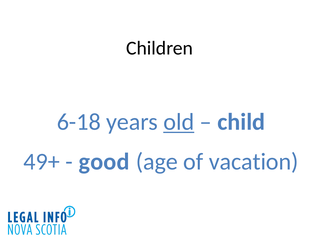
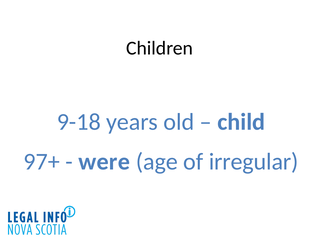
6-18: 6-18 -> 9-18 (79, 122)
old underline: present -> none (179, 122)
49+: 49+ -> 97+ (42, 162)
good: good -> were (104, 162)
vacation: vacation -> irregular (254, 162)
